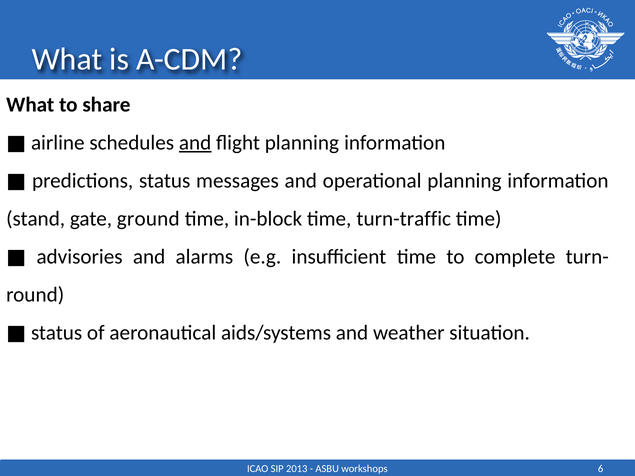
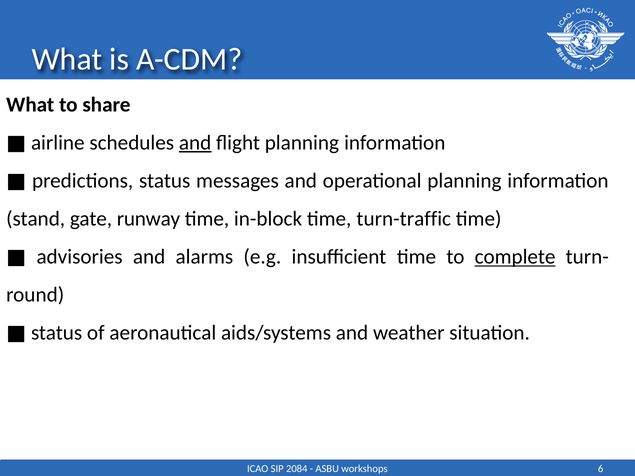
ground: ground -> runway (148, 219)
complete underline: none -> present (515, 257)
2013: 2013 -> 2084 (297, 469)
